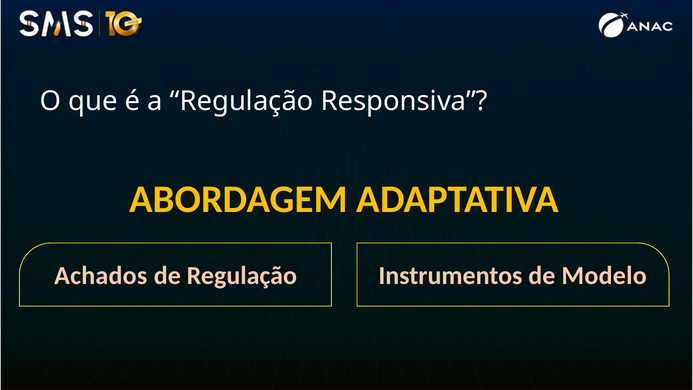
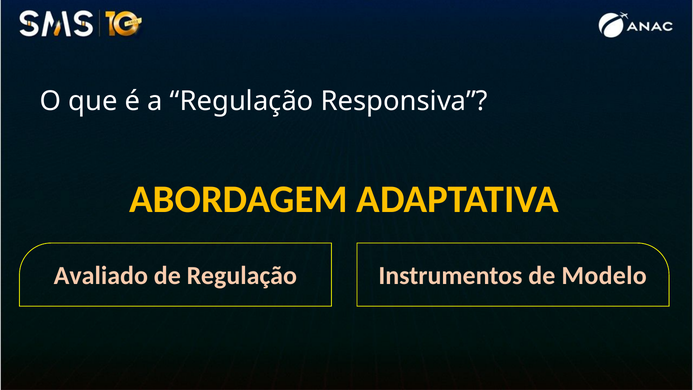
Achados: Achados -> Avaliado (101, 276)
